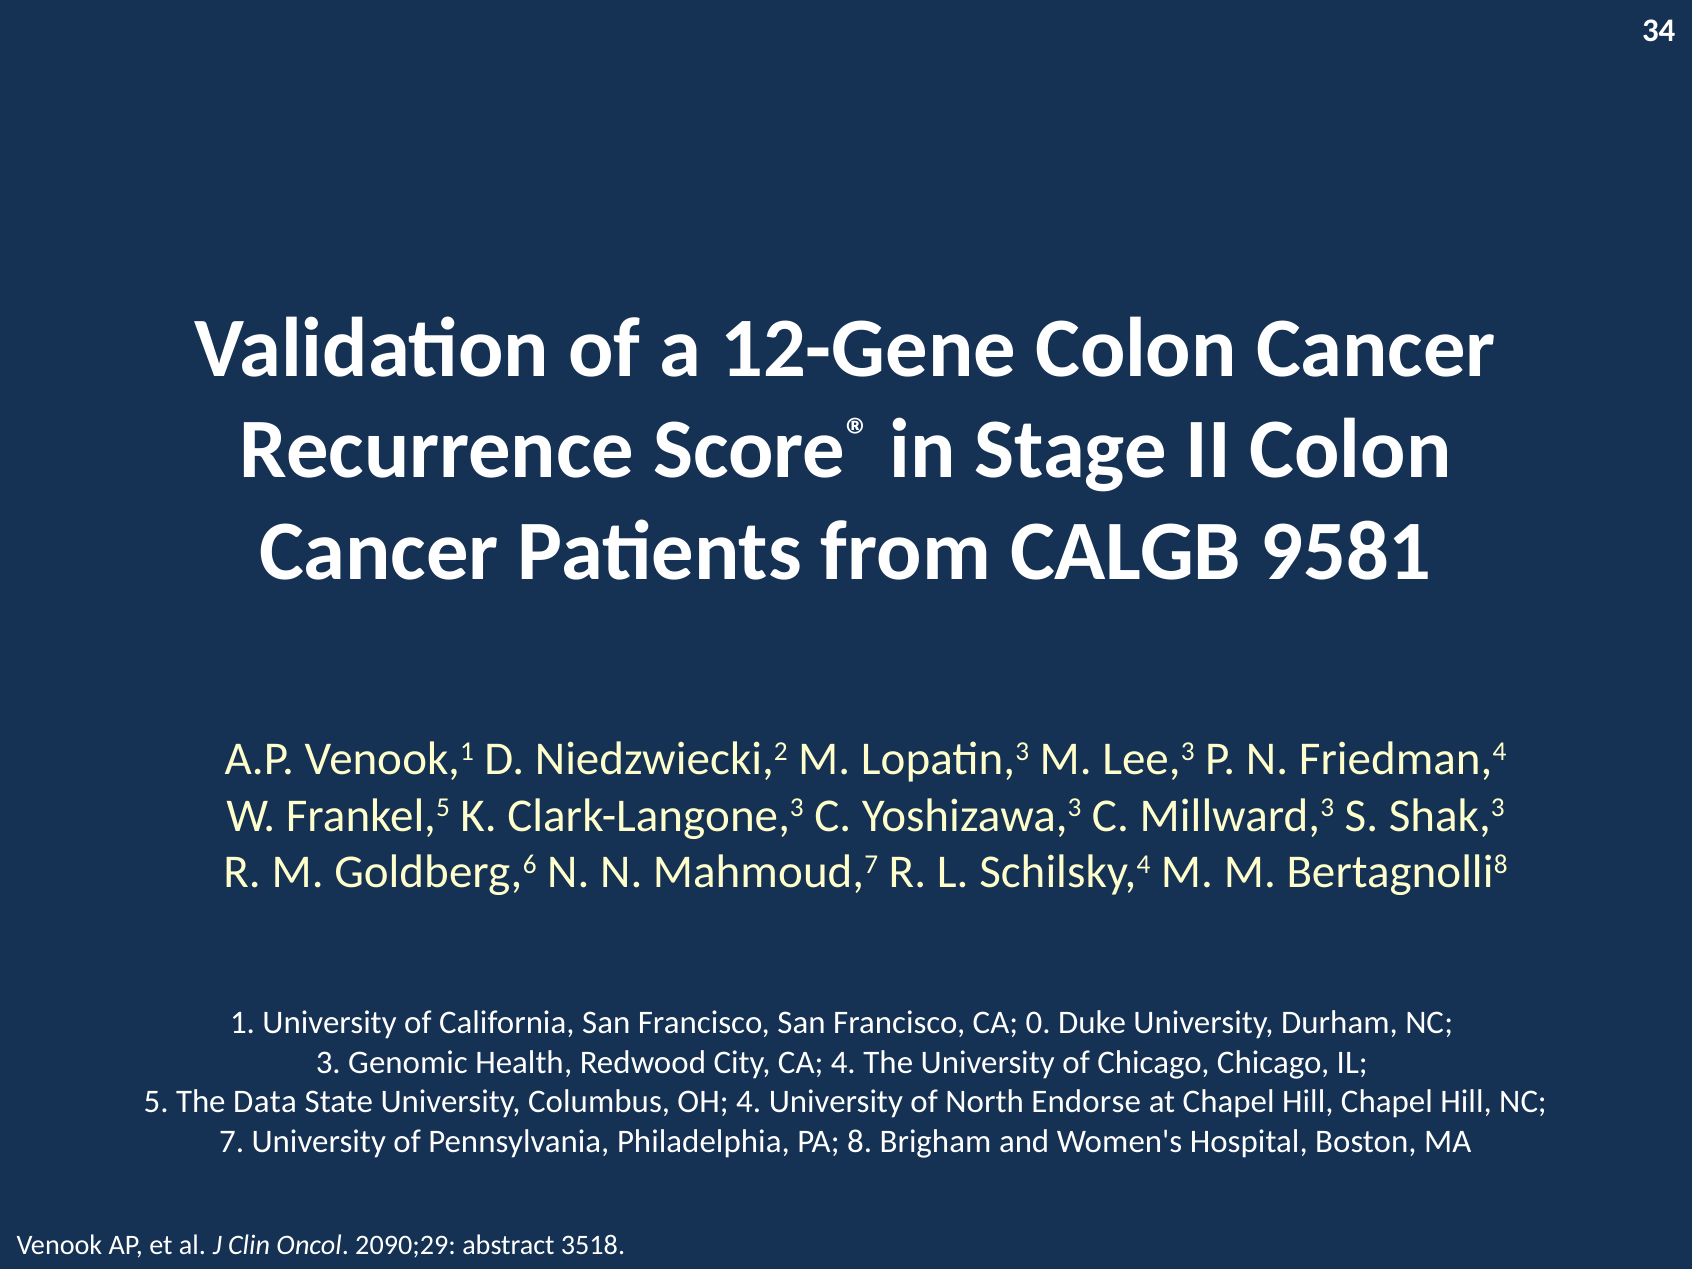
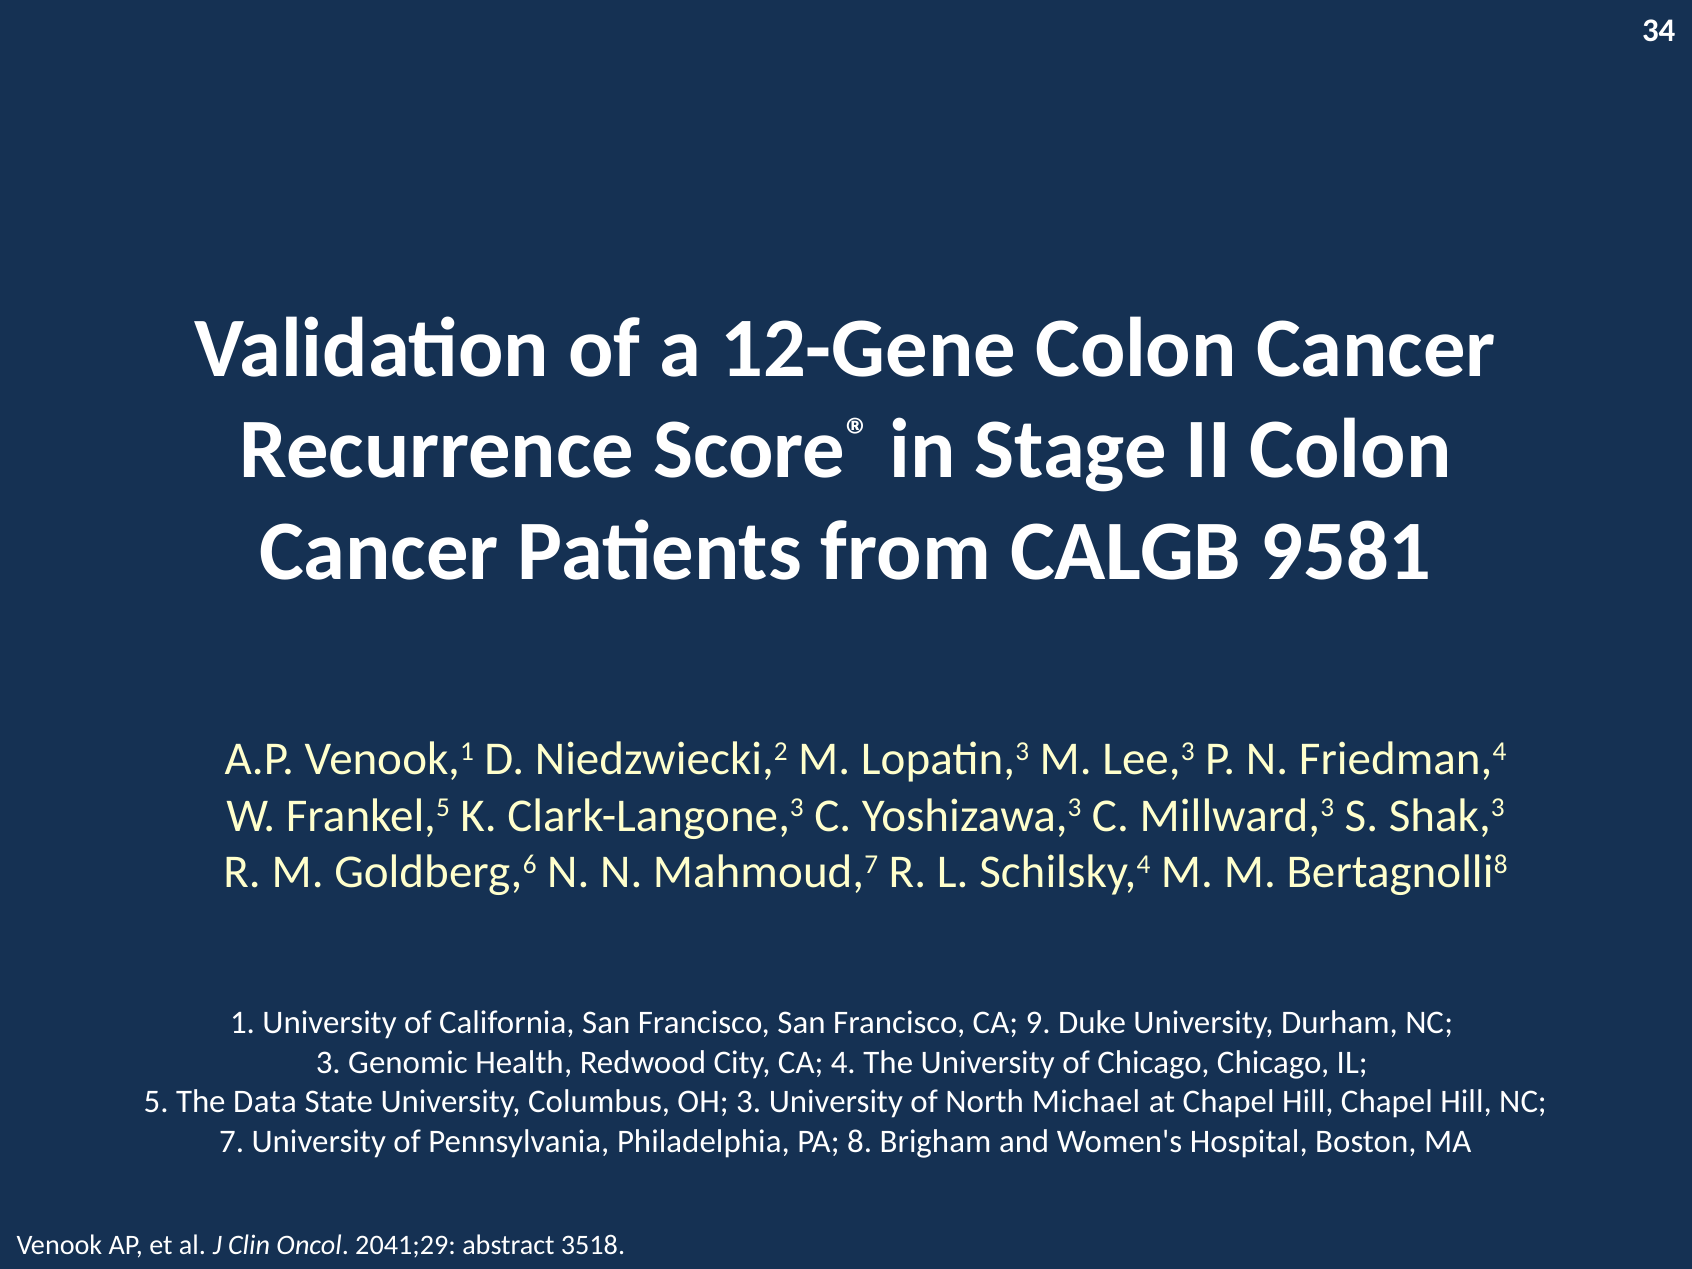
0: 0 -> 9 (1038, 1023)
OH 4: 4 -> 3 (749, 1102)
Endorse: Endorse -> Michael (1086, 1102)
2090;29: 2090;29 -> 2041;29 (406, 1245)
